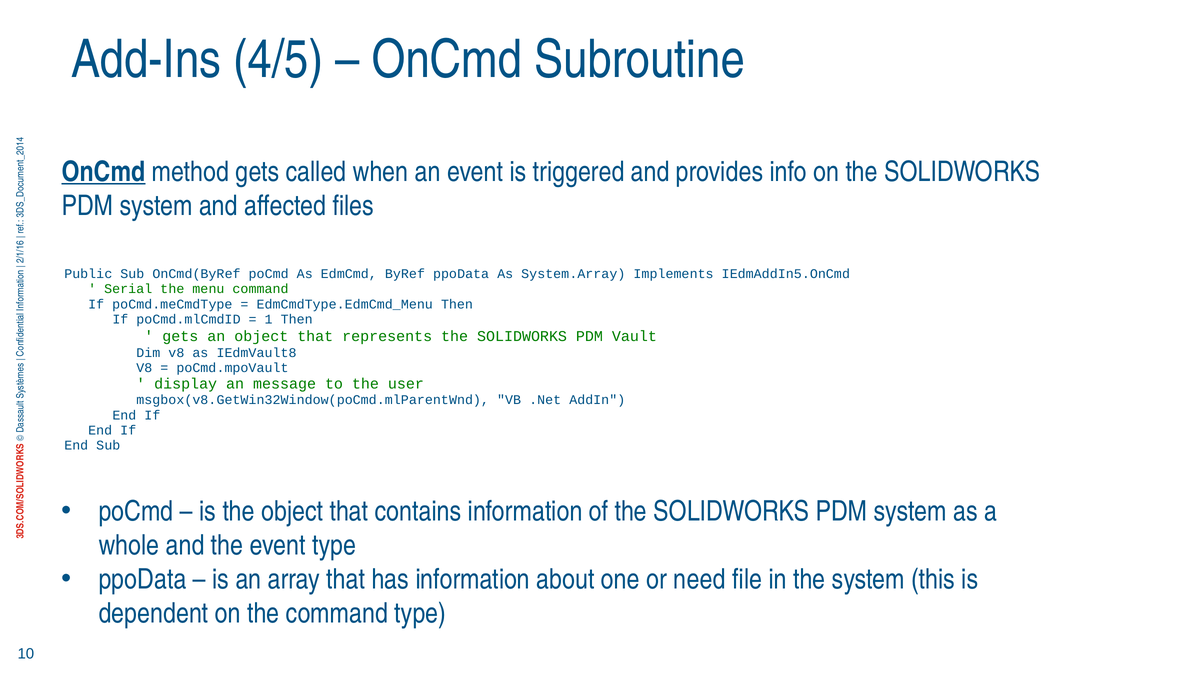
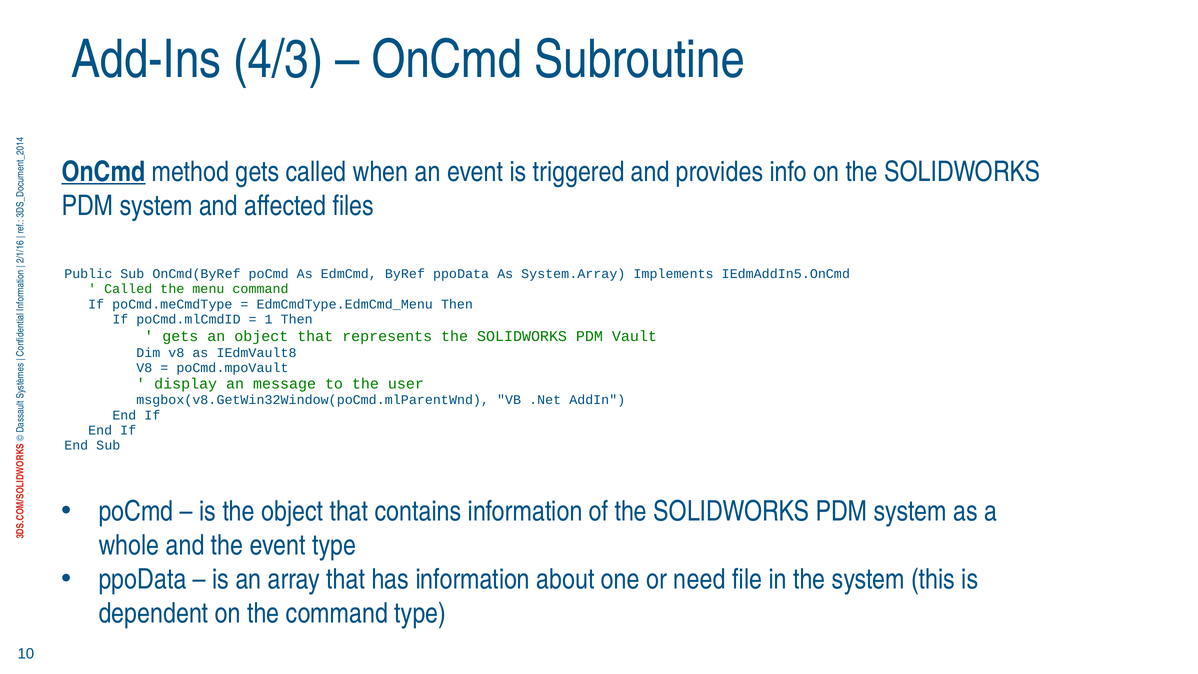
4/5: 4/5 -> 4/3 (278, 60)
Serial: Serial -> Called (128, 289)
